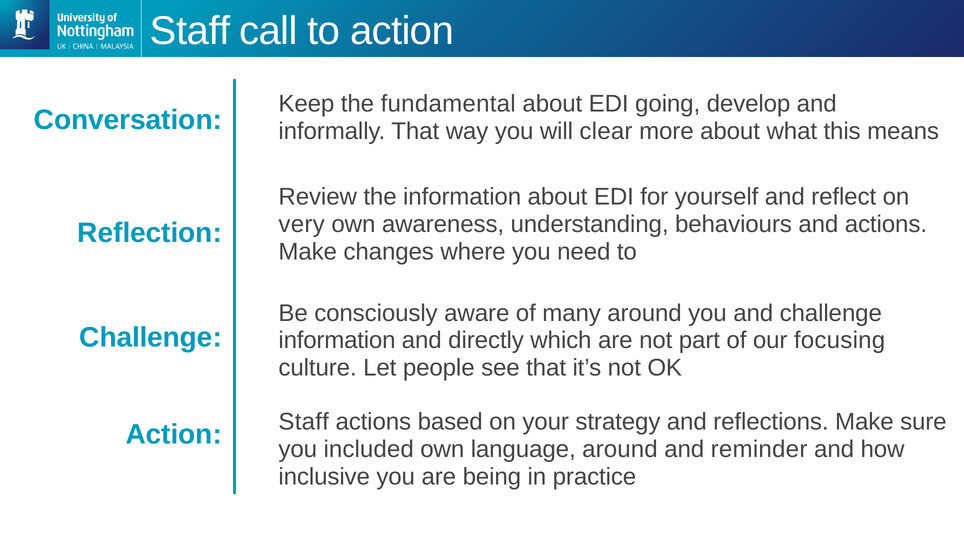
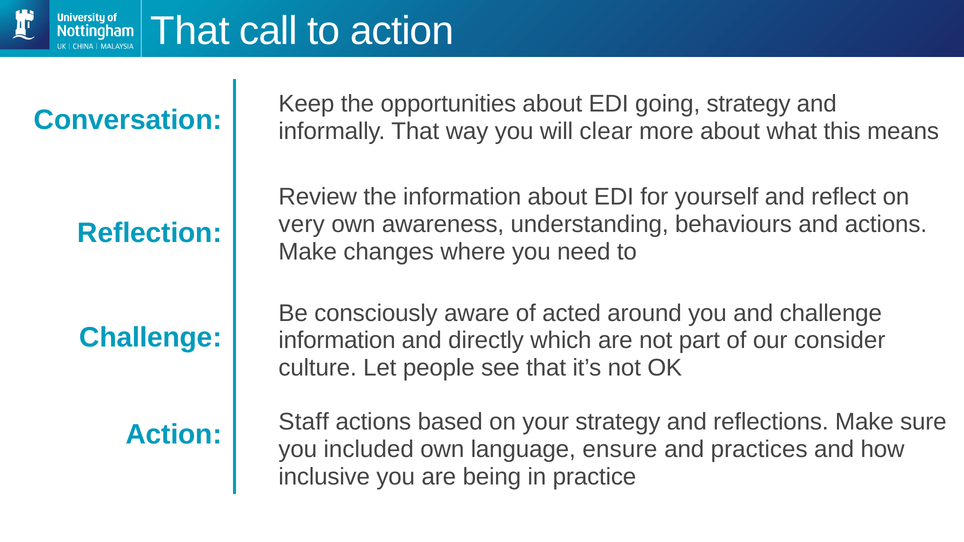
Staff: Staff -> That (190, 31)
fundamental: fundamental -> opportunities (448, 104)
going develop: develop -> strategy (749, 104)
many: many -> acted (572, 313)
focusing: focusing -> consider (840, 341)
language around: around -> ensure (620, 450)
reminder: reminder -> practices (759, 450)
